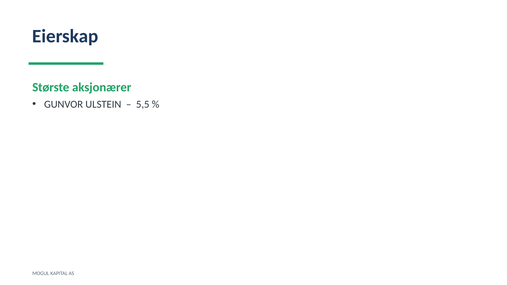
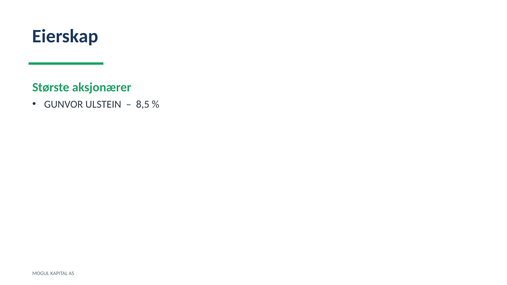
5,5: 5,5 -> 8,5 (143, 104)
